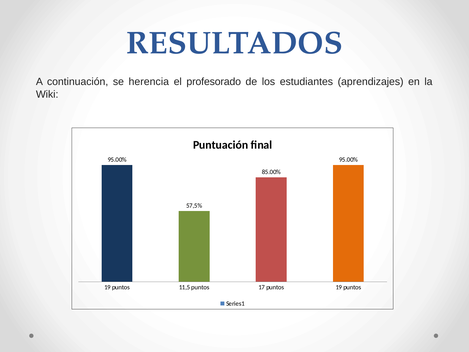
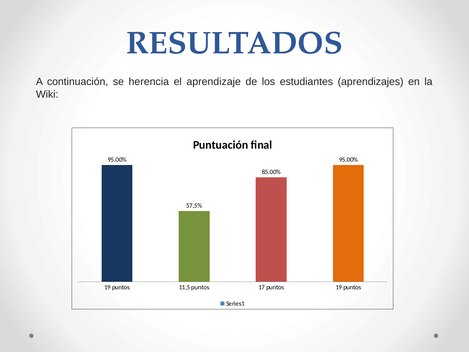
profesorado: profesorado -> aprendizaje (214, 82)
